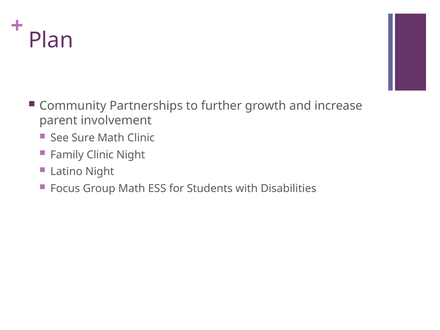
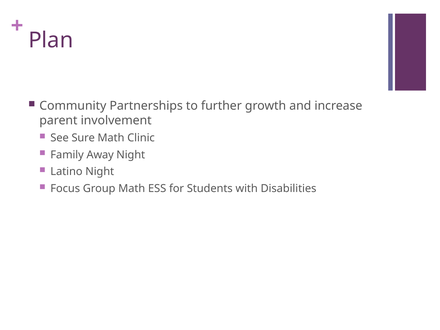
Family Clinic: Clinic -> Away (100, 155)
